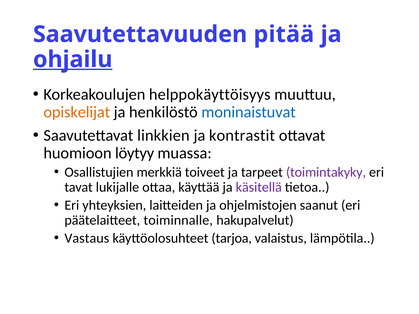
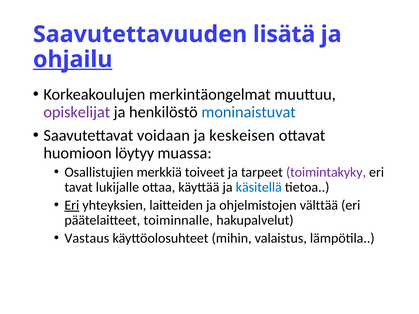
pitää: pitää -> lisätä (284, 34)
helppokäyttöisyys: helppokäyttöisyys -> merkintäongelmat (210, 94)
opiskelijat colour: orange -> purple (77, 112)
linkkien: linkkien -> voidaan (163, 135)
kontrastit: kontrastit -> keskeisen (242, 135)
käsitellä colour: purple -> blue (259, 187)
Eri underline: none -> present (72, 205)
saanut: saanut -> välttää (319, 205)
tarjoa: tarjoa -> mihin (232, 238)
